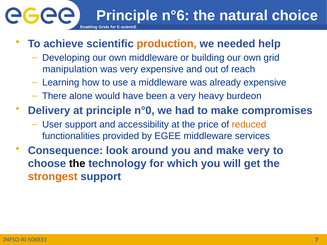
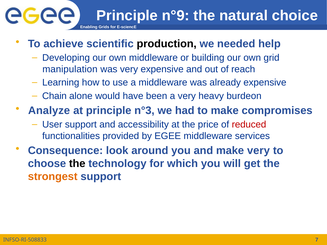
n°6: n°6 -> n°9 (176, 16)
production colour: orange -> black (167, 44)
There: There -> Chain (54, 96)
Delivery: Delivery -> Analyze (49, 111)
n°0: n°0 -> n°3 (144, 111)
reduced colour: orange -> red (249, 125)
